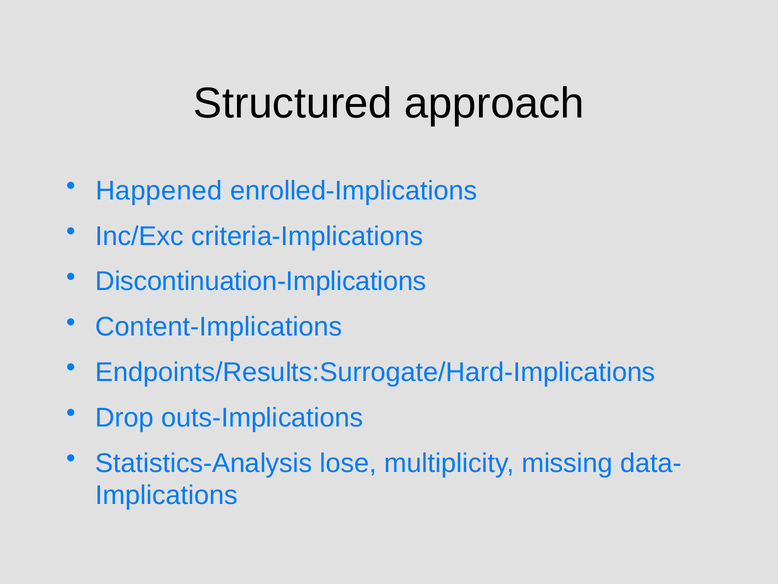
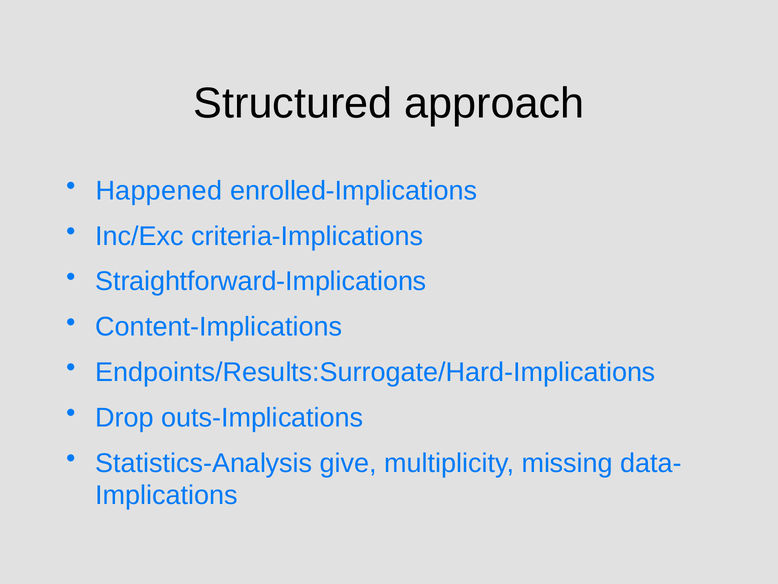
Discontinuation-Implications: Discontinuation-Implications -> Straightforward-Implications (261, 281)
lose: lose -> give (348, 463)
